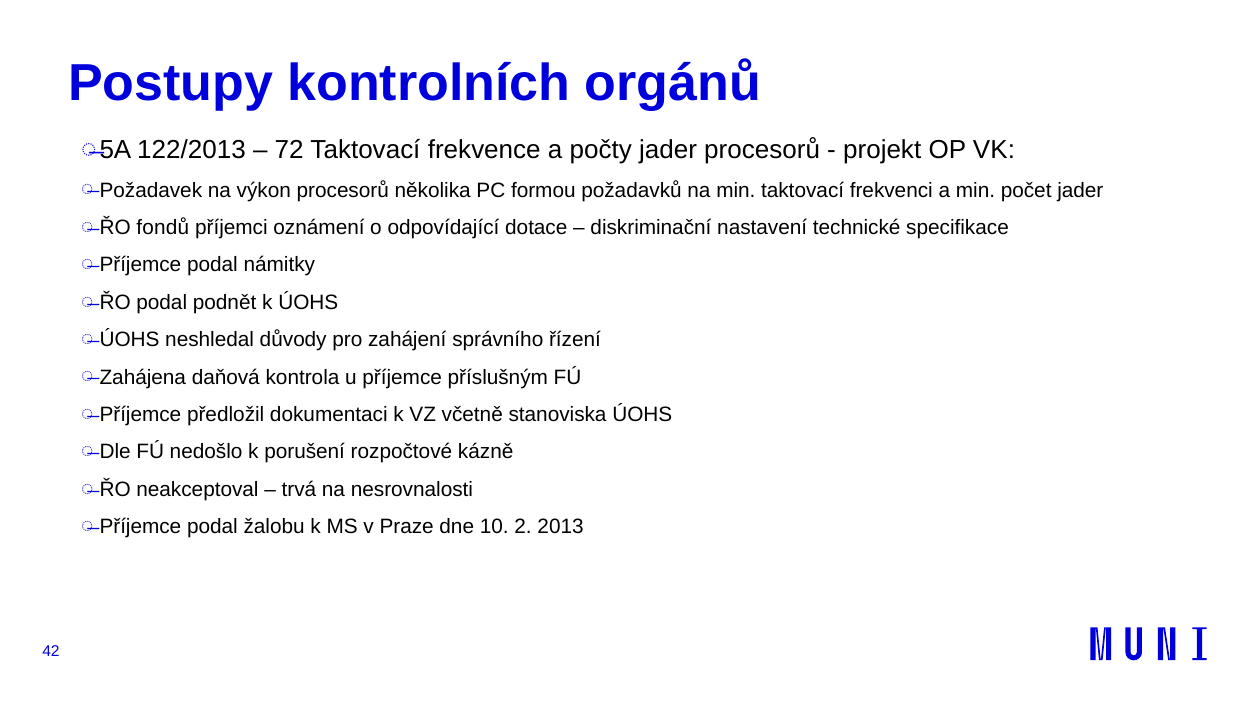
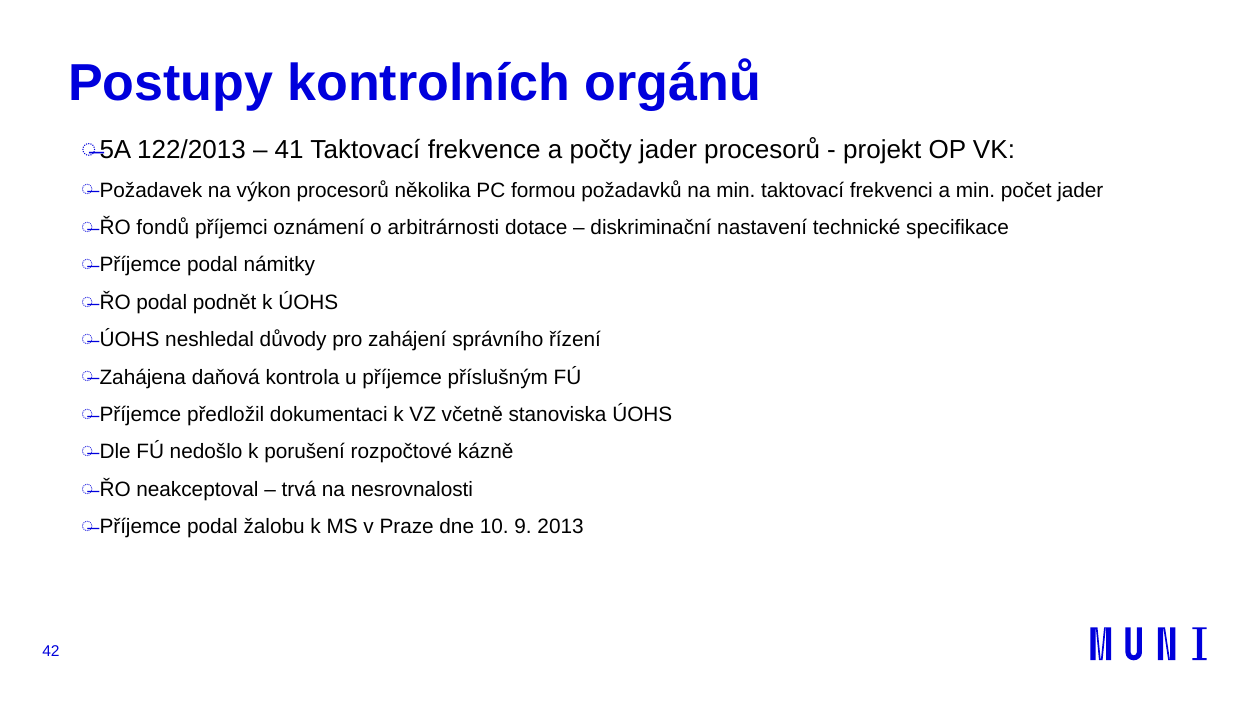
72: 72 -> 41 (289, 150)
odpovídající: odpovídající -> arbitrárnosti (443, 228)
2: 2 -> 9 (523, 527)
